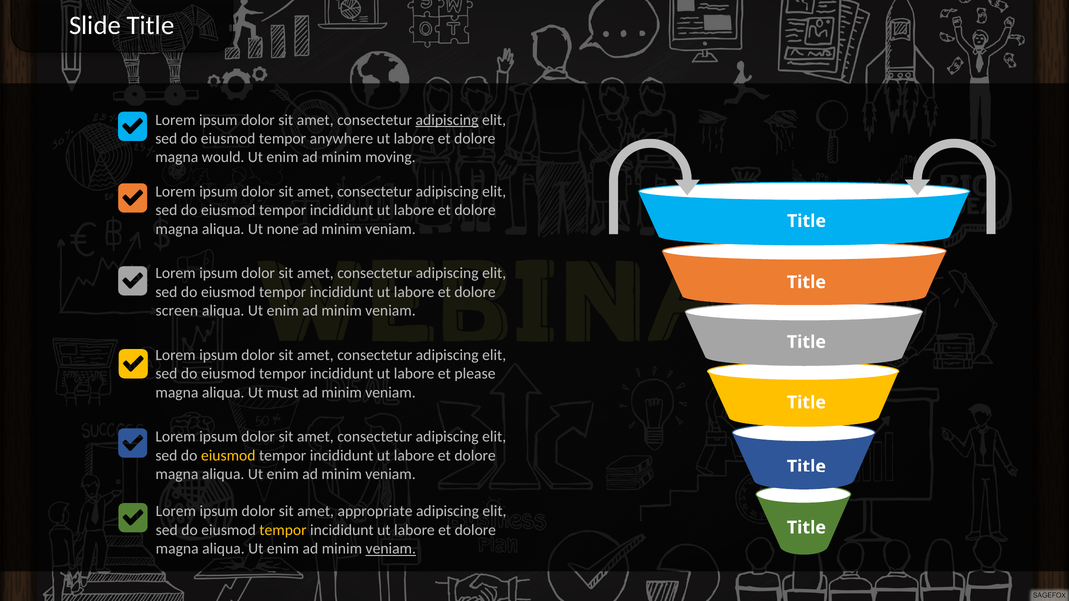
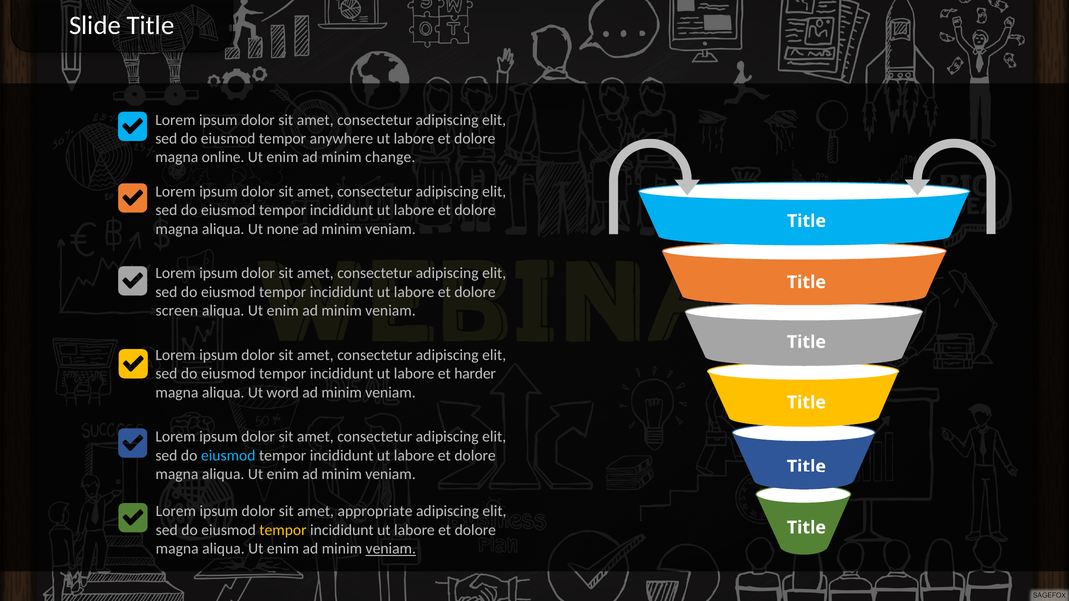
adipiscing underline: present -> none (447, 120)
would: would -> online (223, 157)
moving: moving -> change (390, 157)
please: please -> harder (475, 374)
must: must -> word (283, 393)
eiusmod colour: yellow -> light blue (228, 456)
